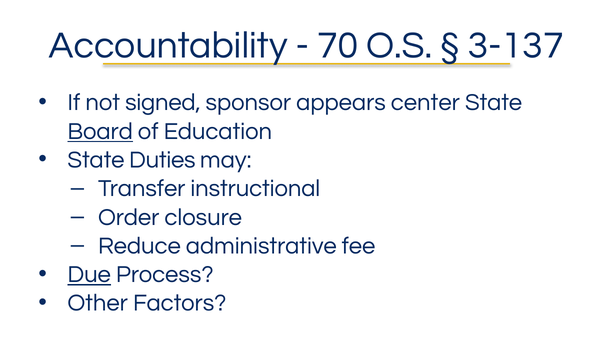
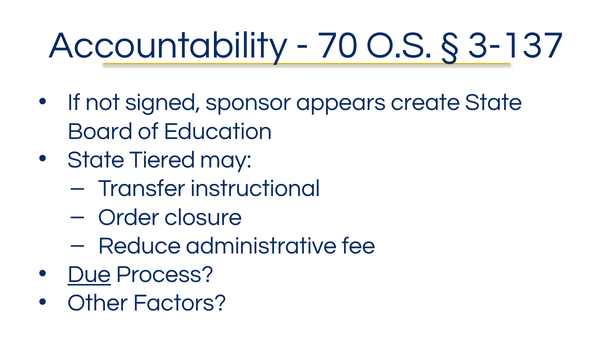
center: center -> create (425, 103)
Board underline: present -> none (100, 131)
Duties: Duties -> Tiered (162, 160)
